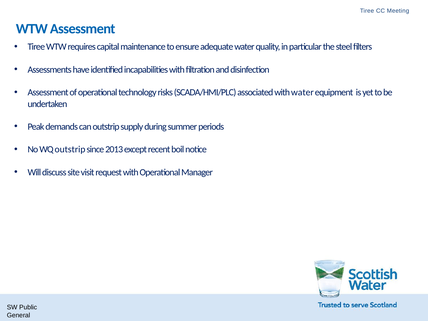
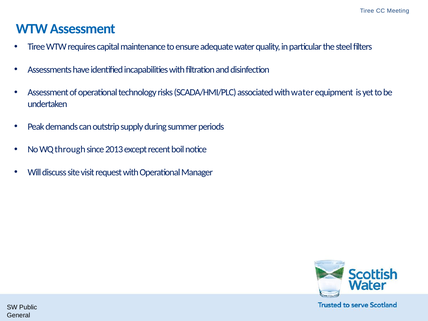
WQ outstrip: outstrip -> through (70, 149)
